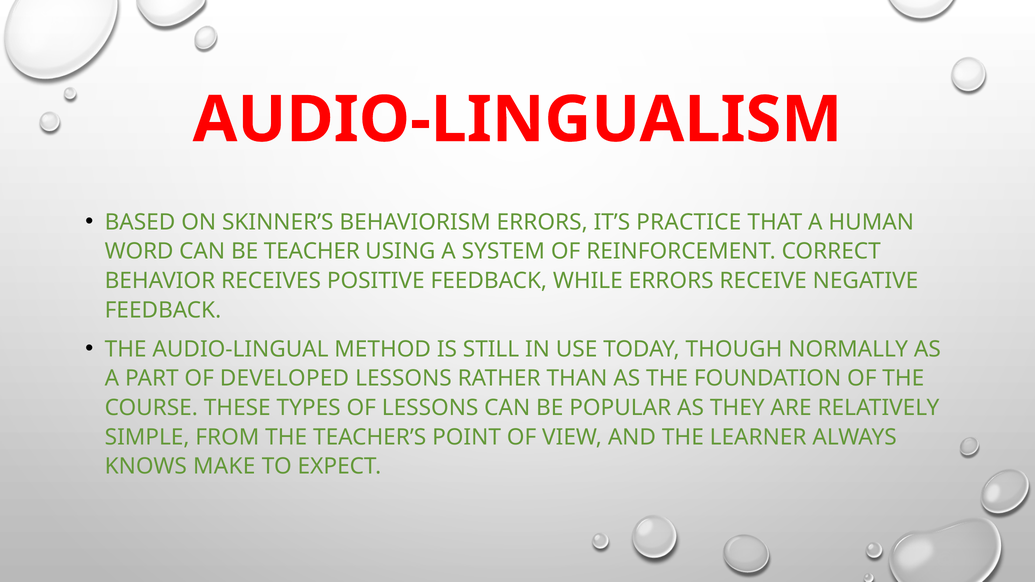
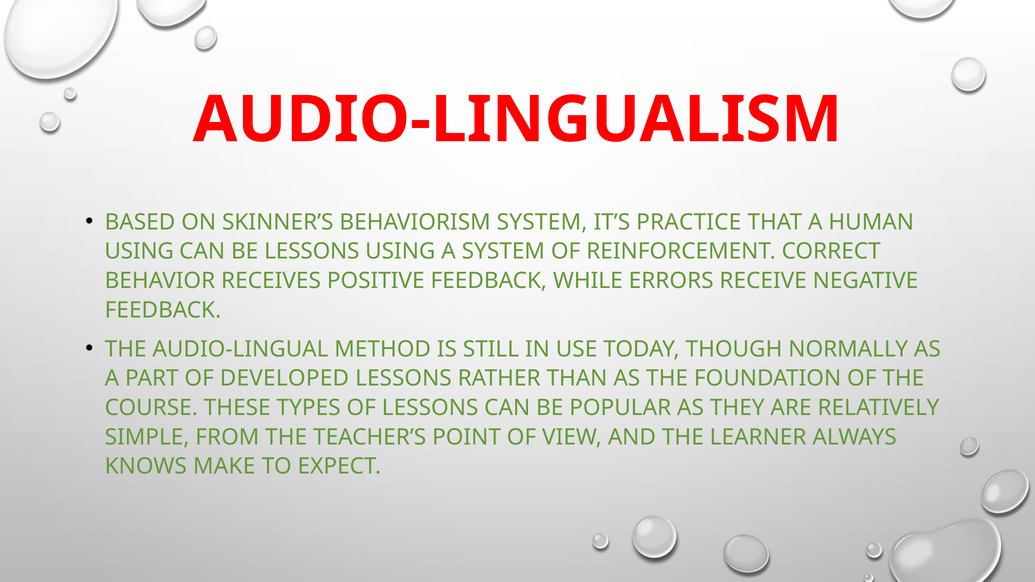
BEHAVIORISM ERRORS: ERRORS -> SYSTEM (542, 222)
WORD: WORD -> USING (139, 251)
BE TEACHER: TEACHER -> LESSONS (312, 251)
